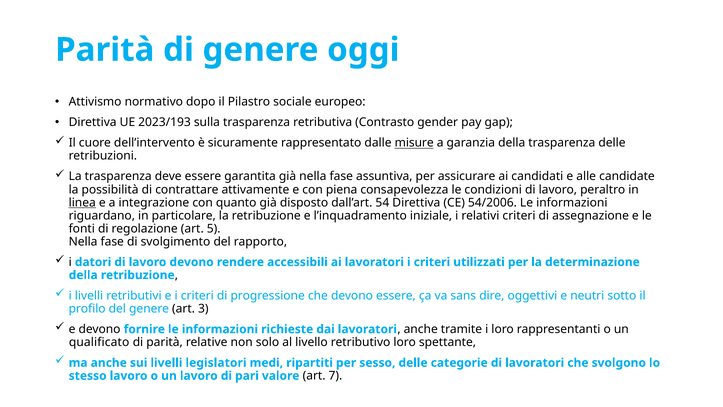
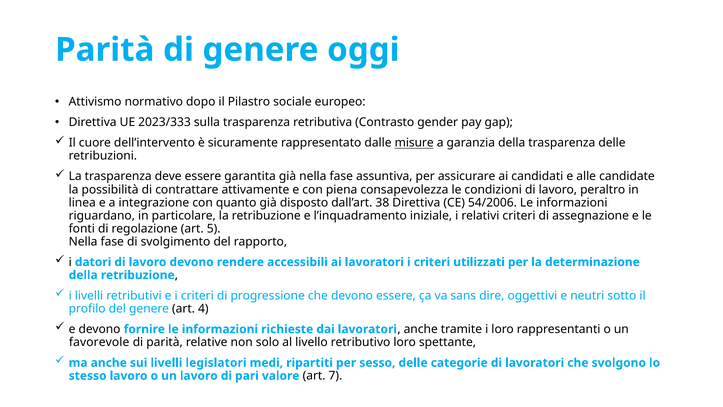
2023/193: 2023/193 -> 2023/333 (165, 122)
linea underline: present -> none (82, 202)
54: 54 -> 38 (382, 202)
3: 3 -> 4 (203, 308)
qualificato: qualificato -> favorevole (99, 342)
